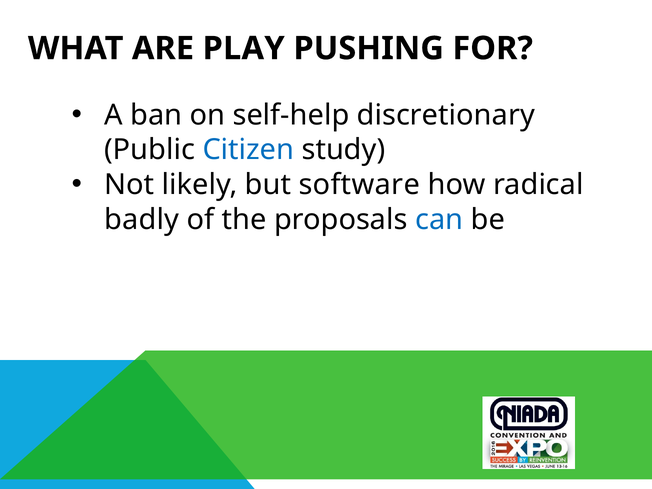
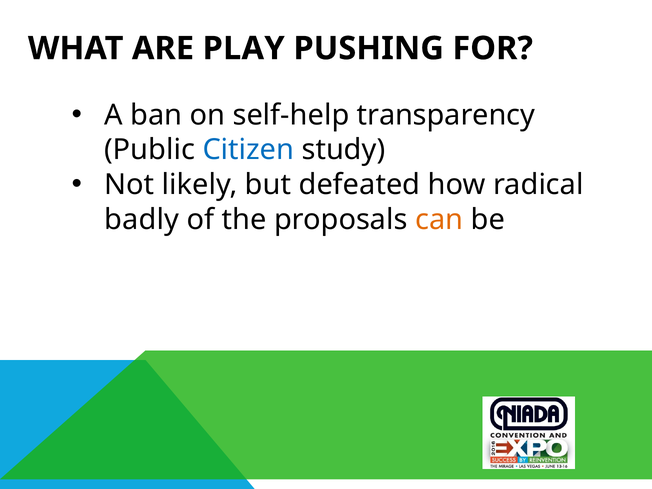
discretionary: discretionary -> transparency (446, 115)
software: software -> defeated (359, 185)
can colour: blue -> orange (439, 219)
